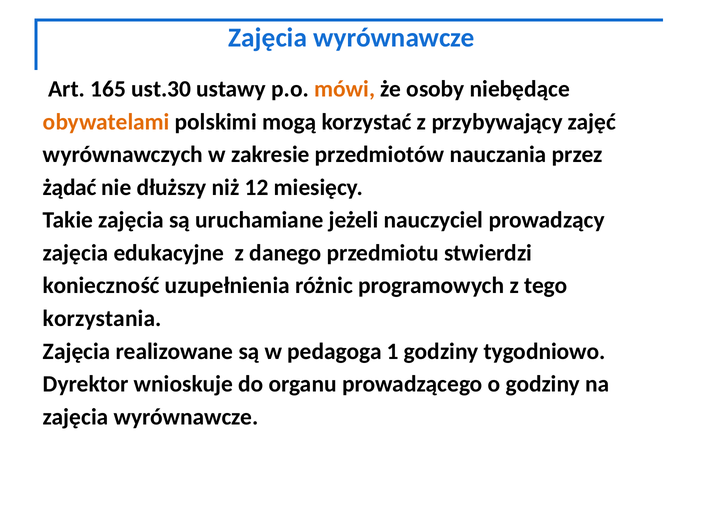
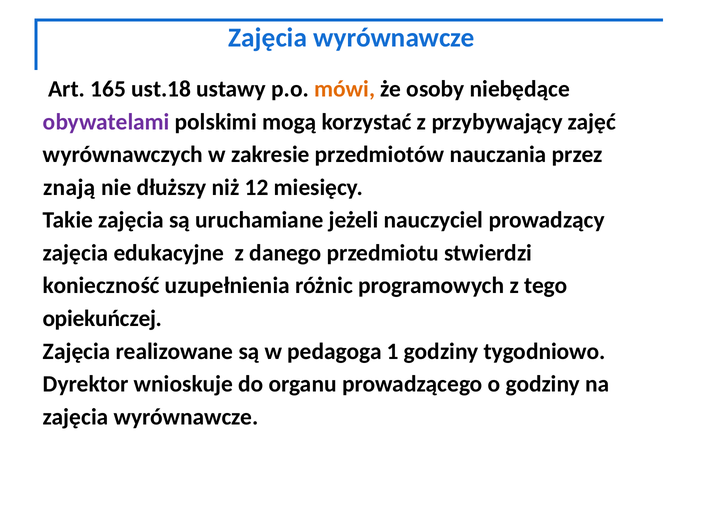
ust.30: ust.30 -> ust.18 (161, 89)
obywatelami colour: orange -> purple (106, 122)
żądać: żądać -> znają (69, 187)
korzystania: korzystania -> opiekuńczej (102, 319)
